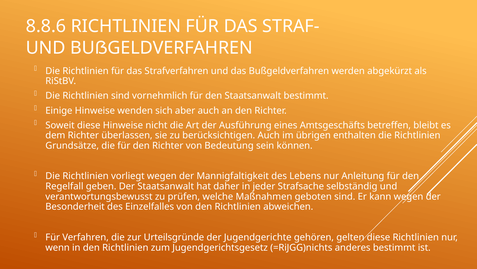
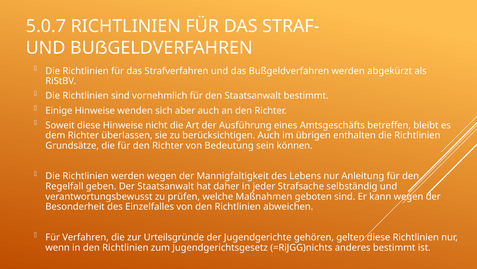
8.8.6: 8.8.6 -> 5.0.7 (46, 26)
Richtlinien vorliegt: vorliegt -> werden (128, 176)
